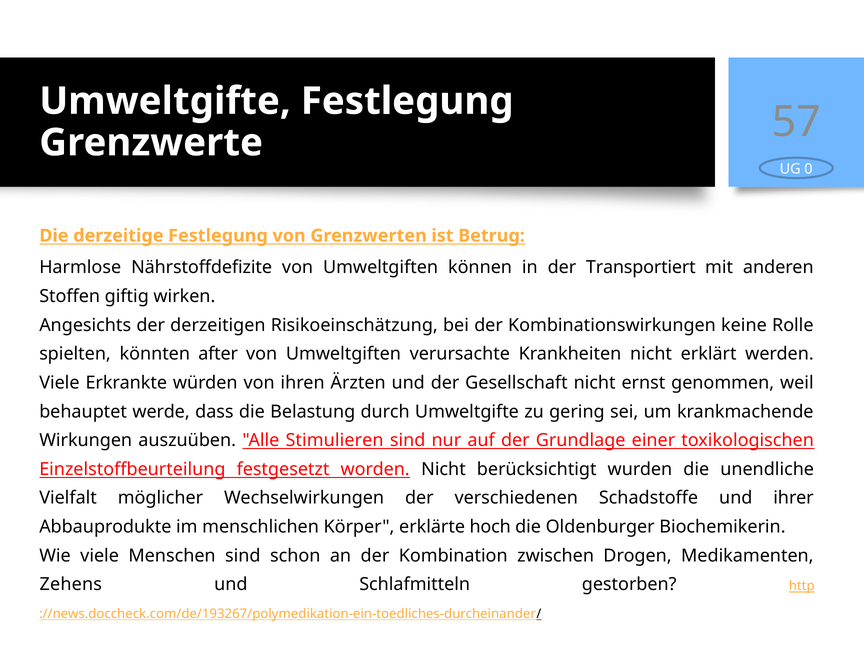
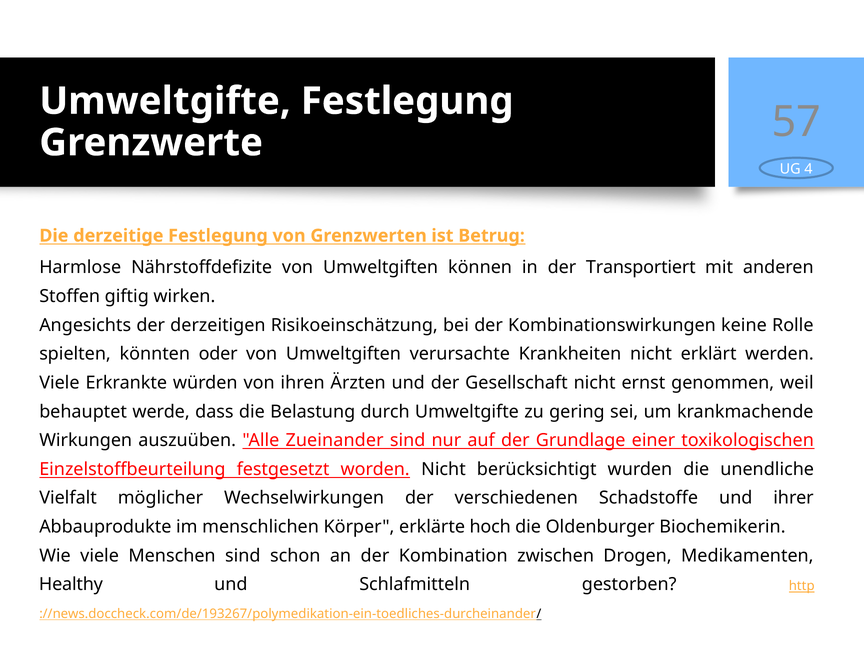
0: 0 -> 4 (808, 169)
after: after -> oder (218, 354)
Stimulieren: Stimulieren -> Zueinander (335, 440)
Zehens: Zehens -> Healthy (71, 584)
